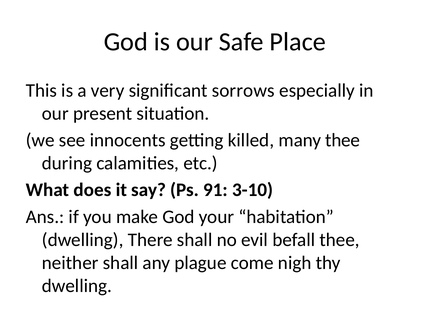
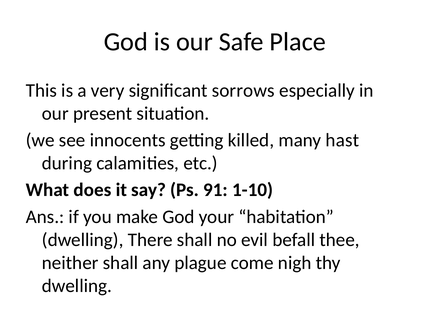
many thee: thee -> hast (342, 140)
3-10: 3-10 -> 1-10 (253, 190)
